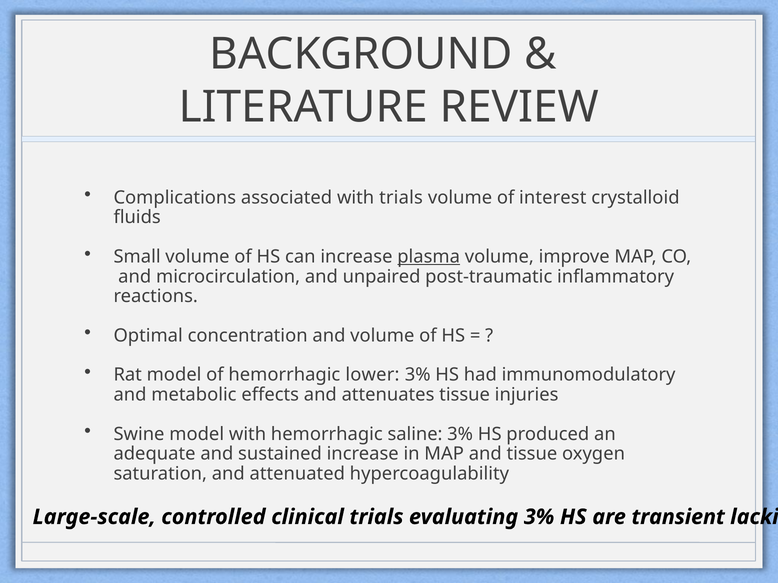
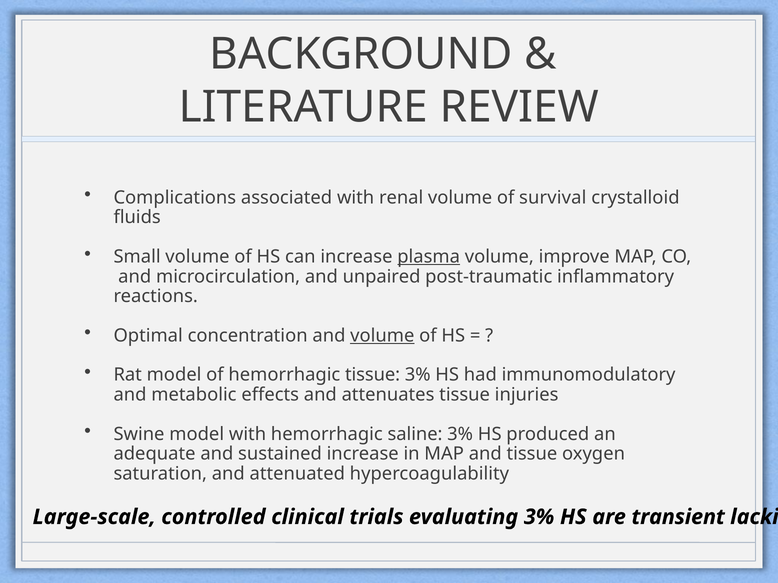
with trials: trials -> renal (401, 198)
interest: interest -> survival (553, 198)
volume underline: none -> present (382, 336)
hemorrhagic lower: lower -> tissue (373, 375)
